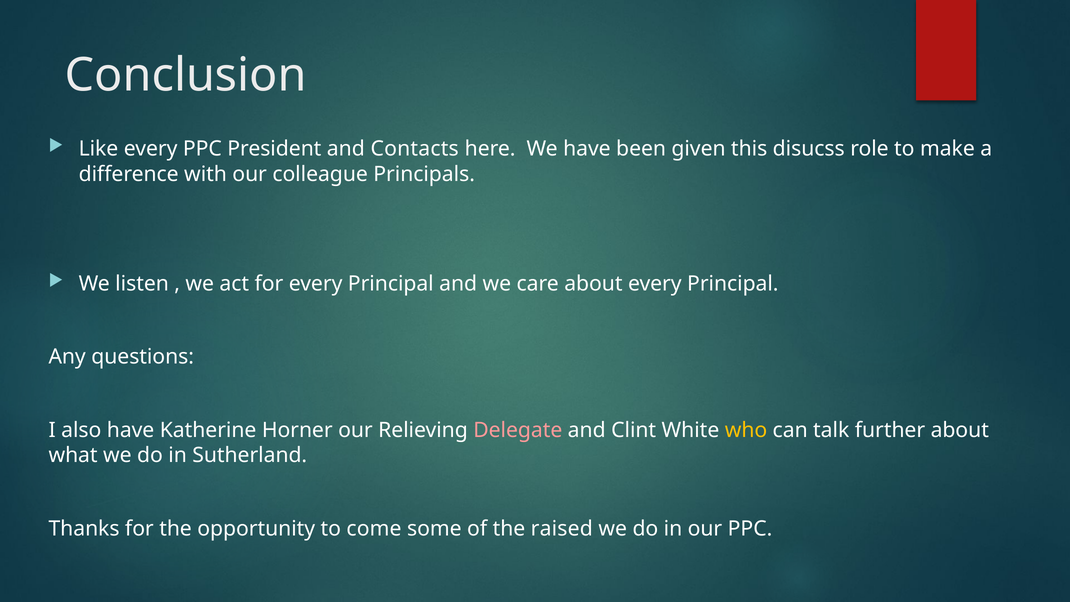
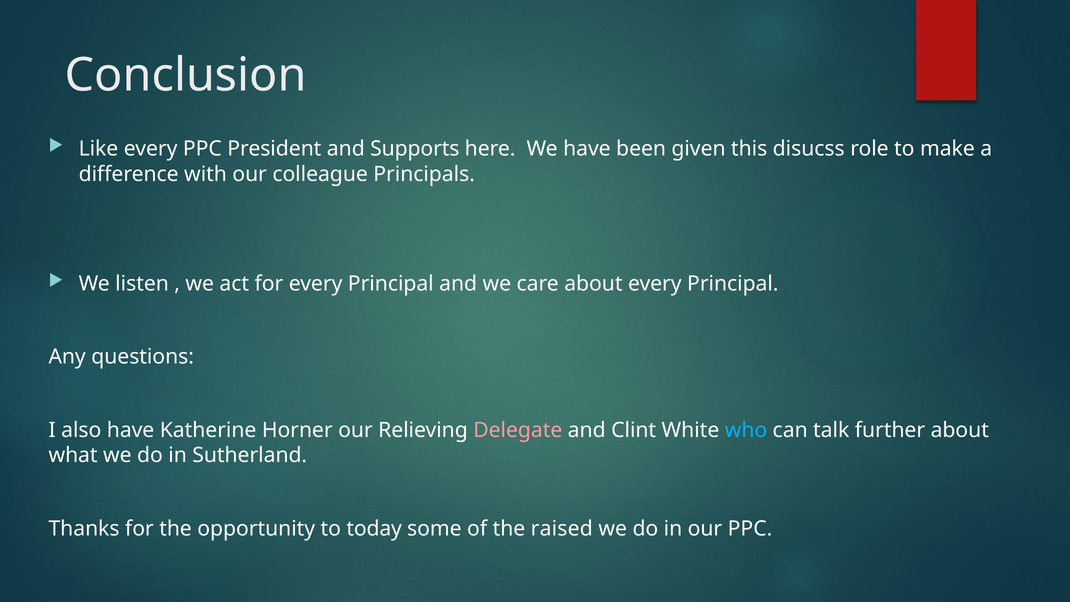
Contacts: Contacts -> Supports (415, 149)
who colour: yellow -> light blue (746, 430)
come: come -> today (374, 529)
